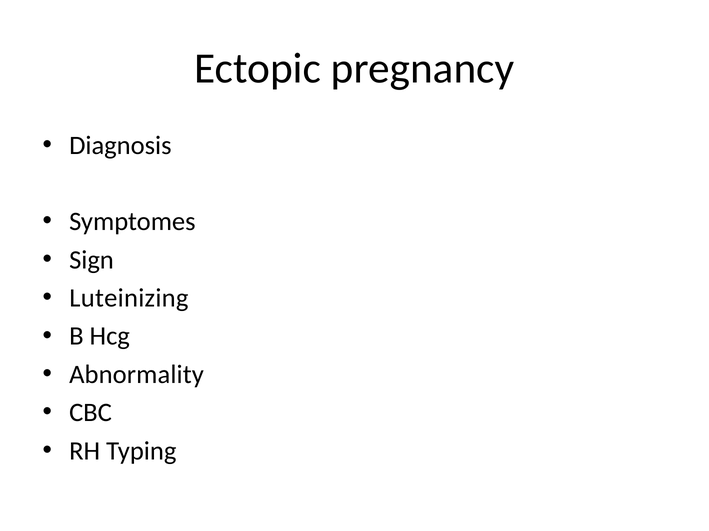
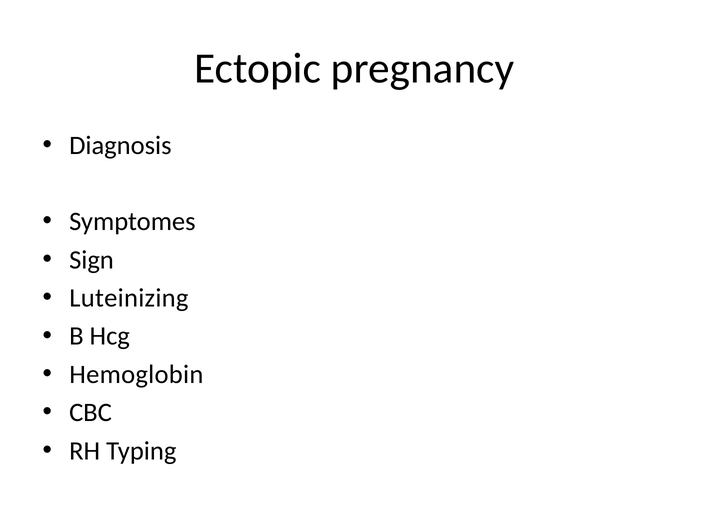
Abnormality: Abnormality -> Hemoglobin (136, 375)
